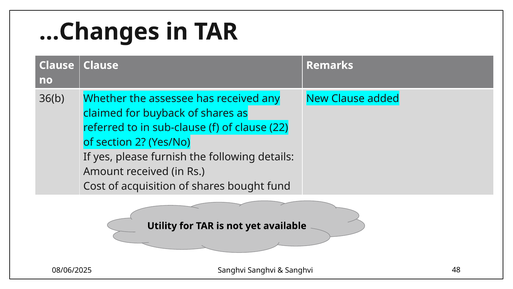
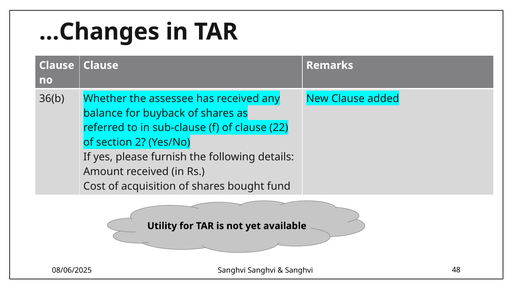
claimed: claimed -> balance (103, 113)
